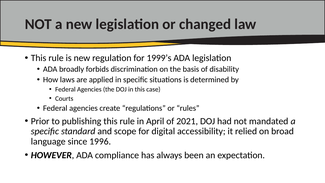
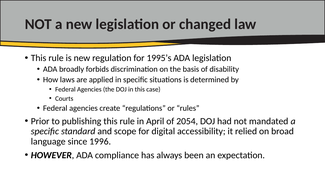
1999’s: 1999’s -> 1995’s (159, 58)
2021: 2021 -> 2054 (187, 121)
